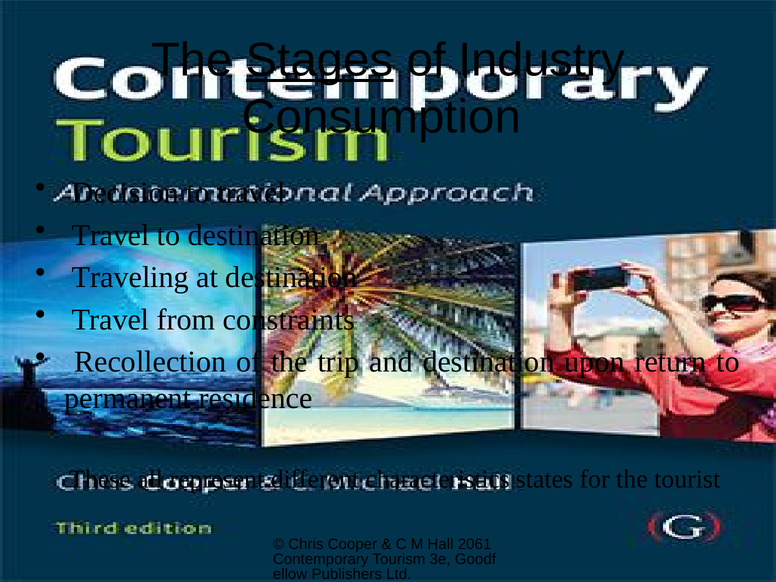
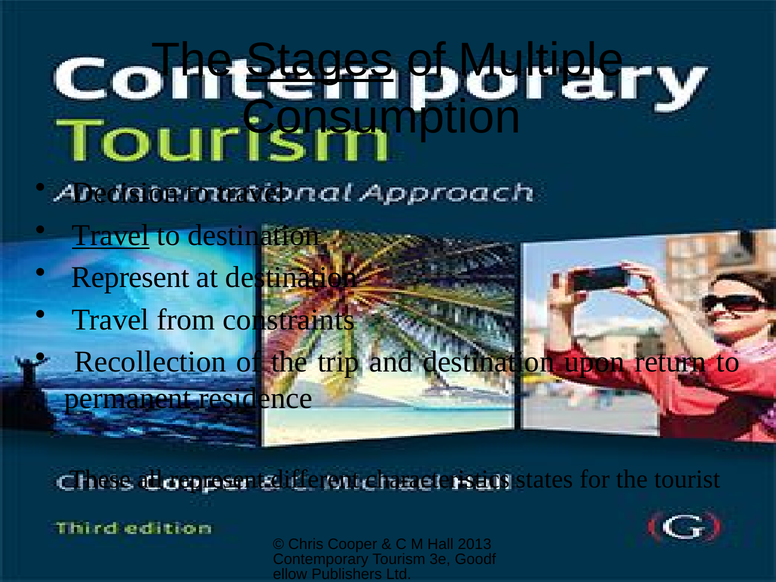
Industry: Industry -> Multiple (541, 60)
Travel underline: none -> present (111, 235)
Traveling: Traveling -> Represent (130, 277)
2061: 2061 -> 2013 (475, 544)
